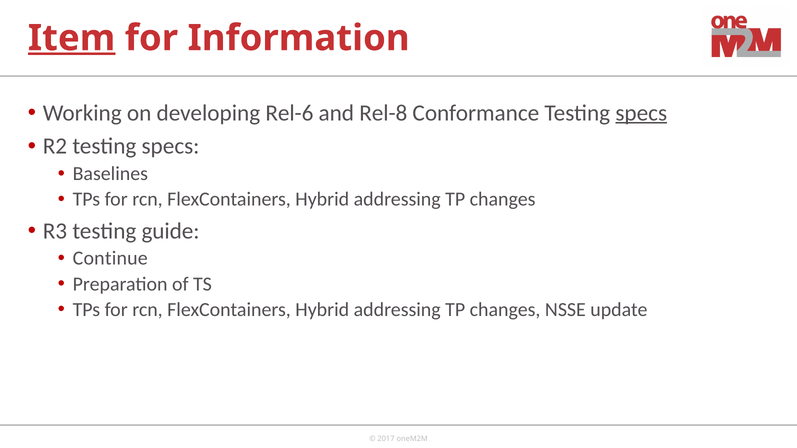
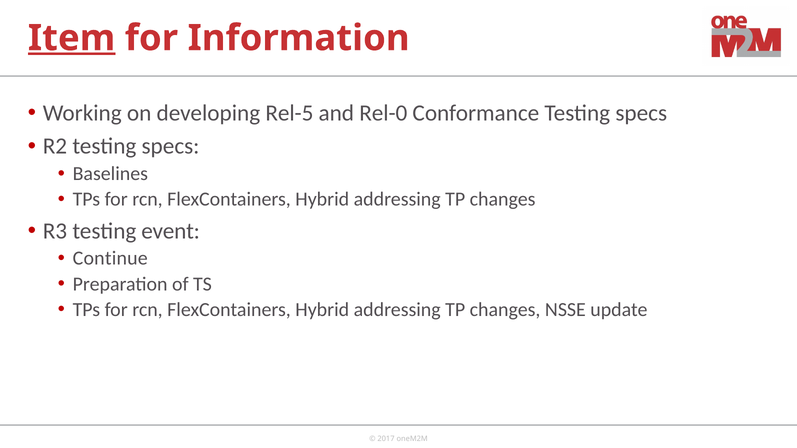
Rel-6: Rel-6 -> Rel-5 (289, 113)
Rel-8: Rel-8 -> Rel-0 (383, 113)
specs underline: present -> none (641, 113)
guide: guide -> event (171, 231)
